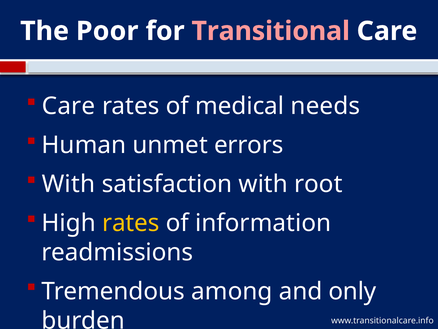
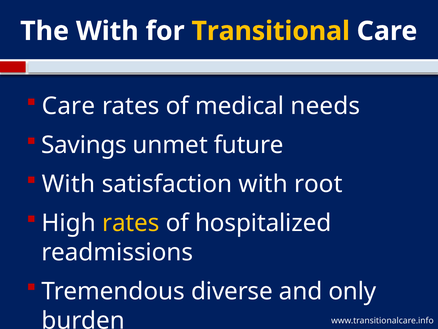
The Poor: Poor -> With (107, 31)
Transitional colour: pink -> yellow (271, 31)
Human: Human -> Savings (84, 145)
errors: errors -> future (249, 145)
information: information -> hospitalized (263, 223)
among: among -> diverse (232, 291)
